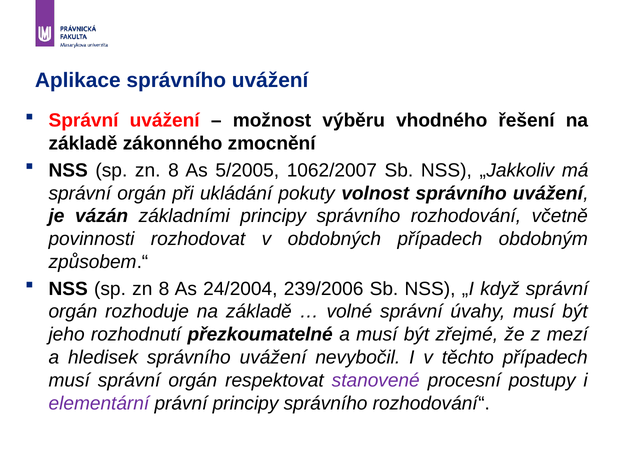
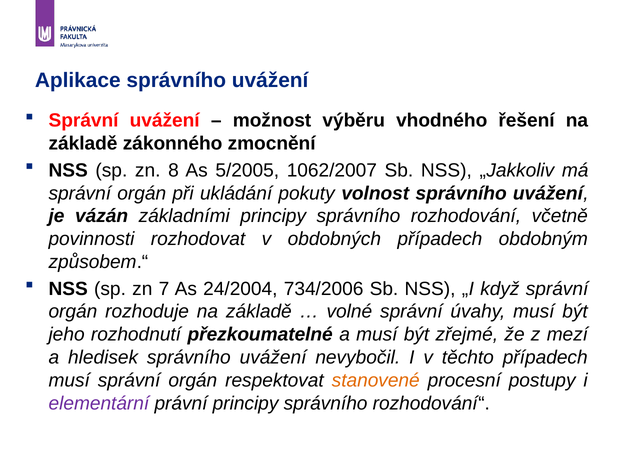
8: 8 -> 7 (164, 289)
239/2006: 239/2006 -> 734/2006 (324, 289)
stanovené colour: purple -> orange (376, 381)
